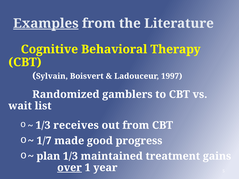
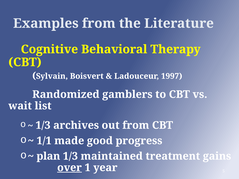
Examples underline: present -> none (46, 23)
receives: receives -> archives (76, 125)
1/7: 1/7 -> 1/1 (44, 141)
